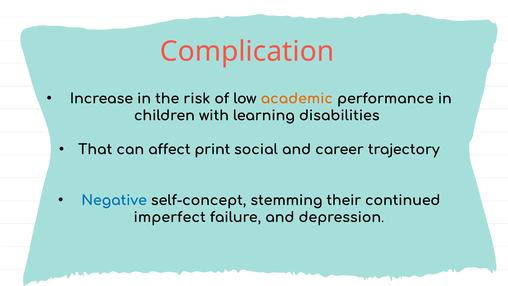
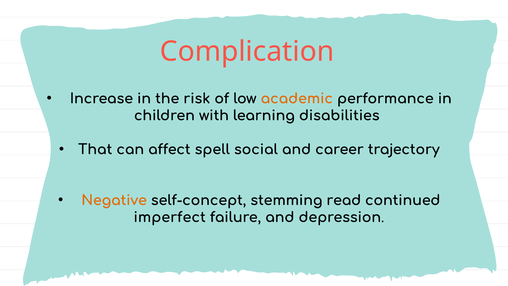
print: print -> spell (212, 149)
Negative colour: blue -> orange (114, 200)
their: their -> read (344, 200)
